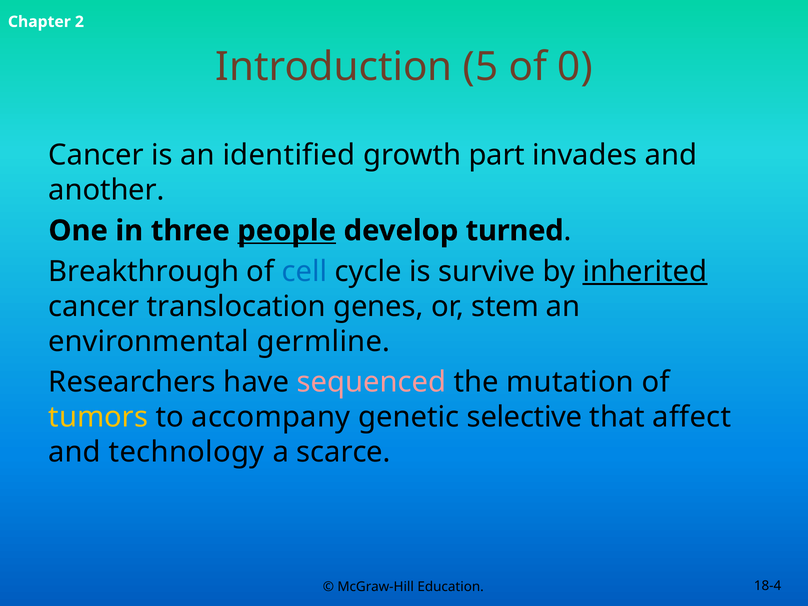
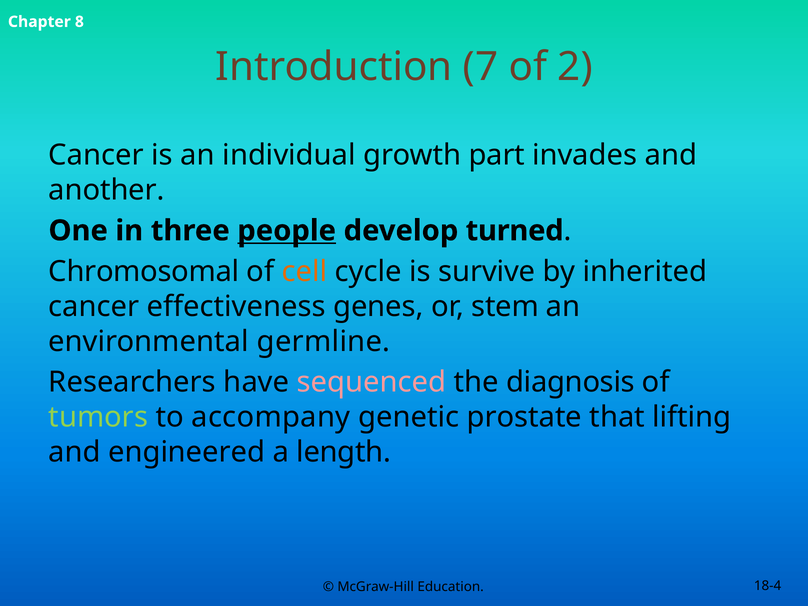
2: 2 -> 8 (79, 22)
5: 5 -> 7 (481, 67)
0: 0 -> 2 (575, 67)
identified: identified -> individual (289, 155)
Breakthrough: Breakthrough -> Chromosomal (144, 272)
cell colour: blue -> orange (305, 272)
inherited underline: present -> none (645, 272)
translocation: translocation -> effectiveness (236, 307)
mutation: mutation -> diagnosis (570, 382)
tumors colour: yellow -> light green (98, 417)
selective: selective -> prostate (524, 417)
affect: affect -> lifting (692, 417)
technology: technology -> engineered (187, 452)
scarce: scarce -> length (344, 452)
